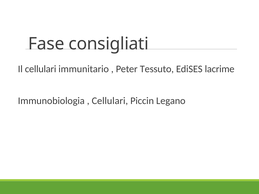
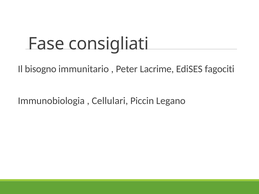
Il cellulari: cellulari -> bisogno (41, 69)
Tessuto: Tessuto -> Lacrime (157, 69)
lacrime: lacrime -> fagociti (220, 69)
